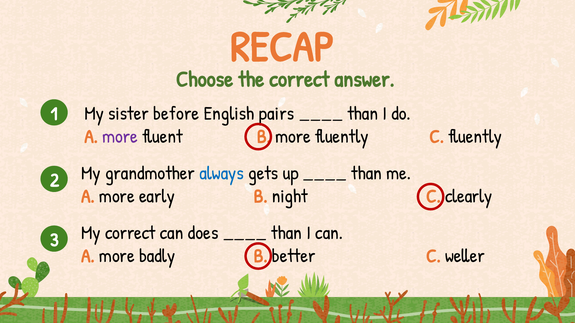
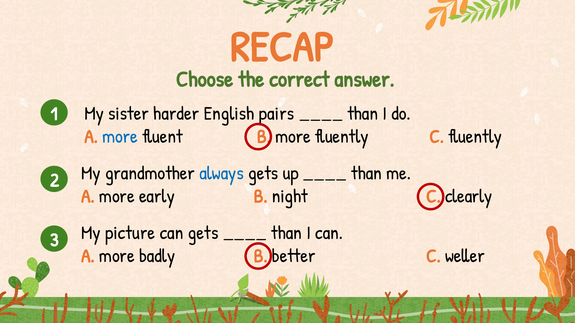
before: before -> harder (176, 114)
more colour: purple -> blue (120, 137)
My correct: correct -> picture (130, 233)
can does: does -> gets (203, 233)
